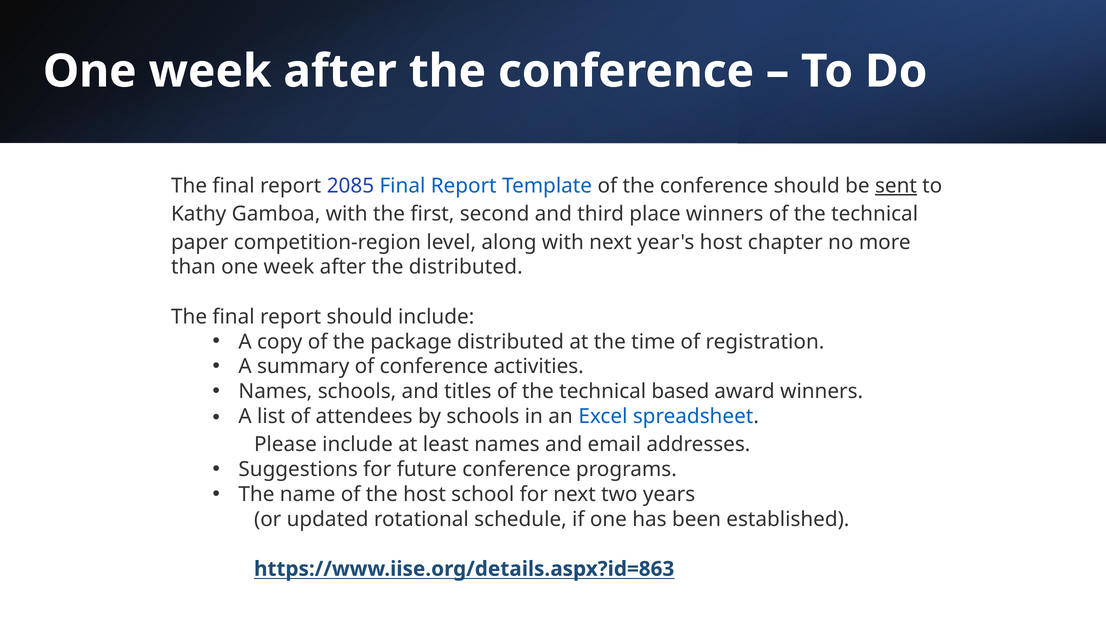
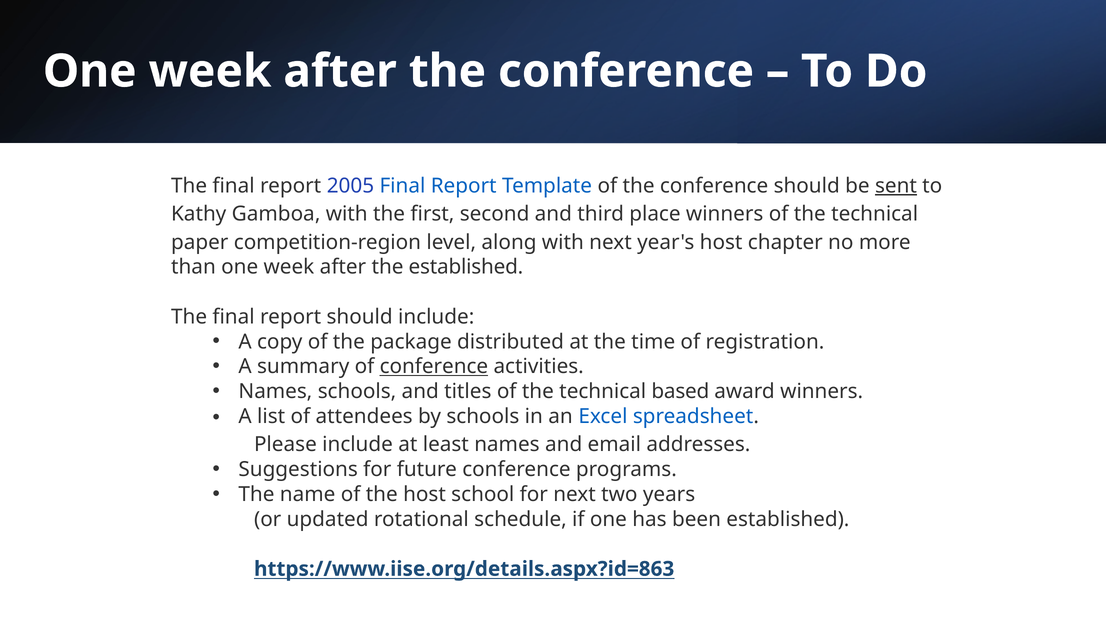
2085: 2085 -> 2005 (350, 186)
the distributed: distributed -> established (466, 267)
conference underline: none -> present (434, 367)
